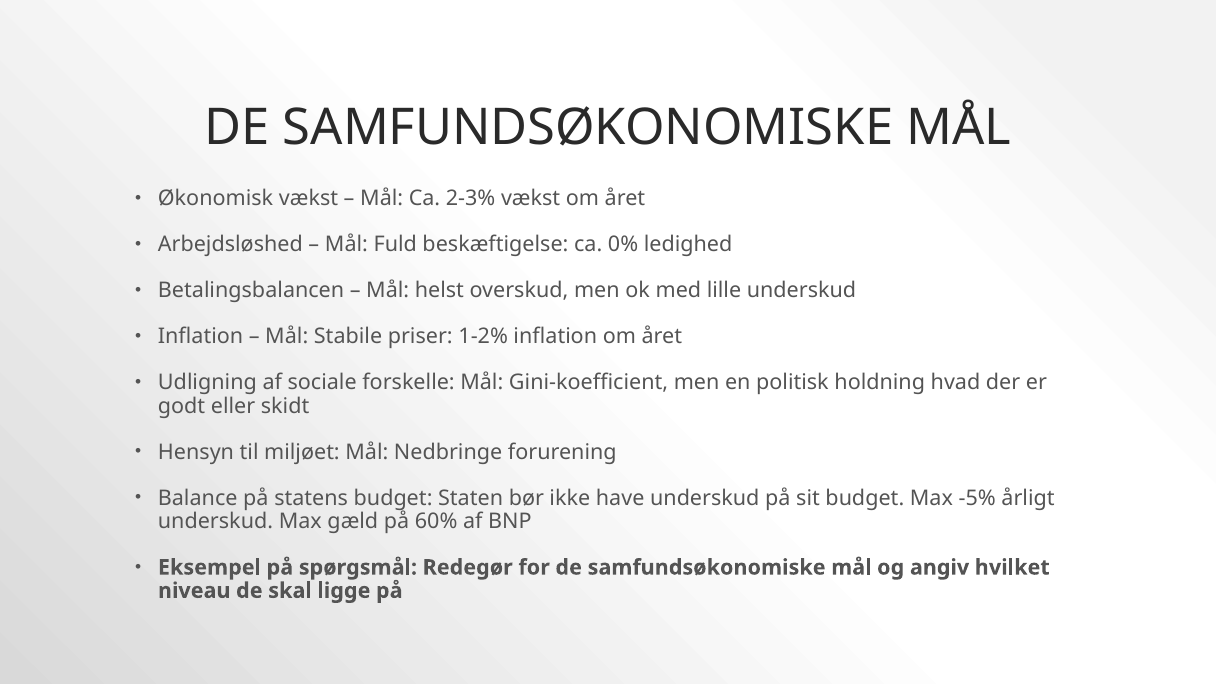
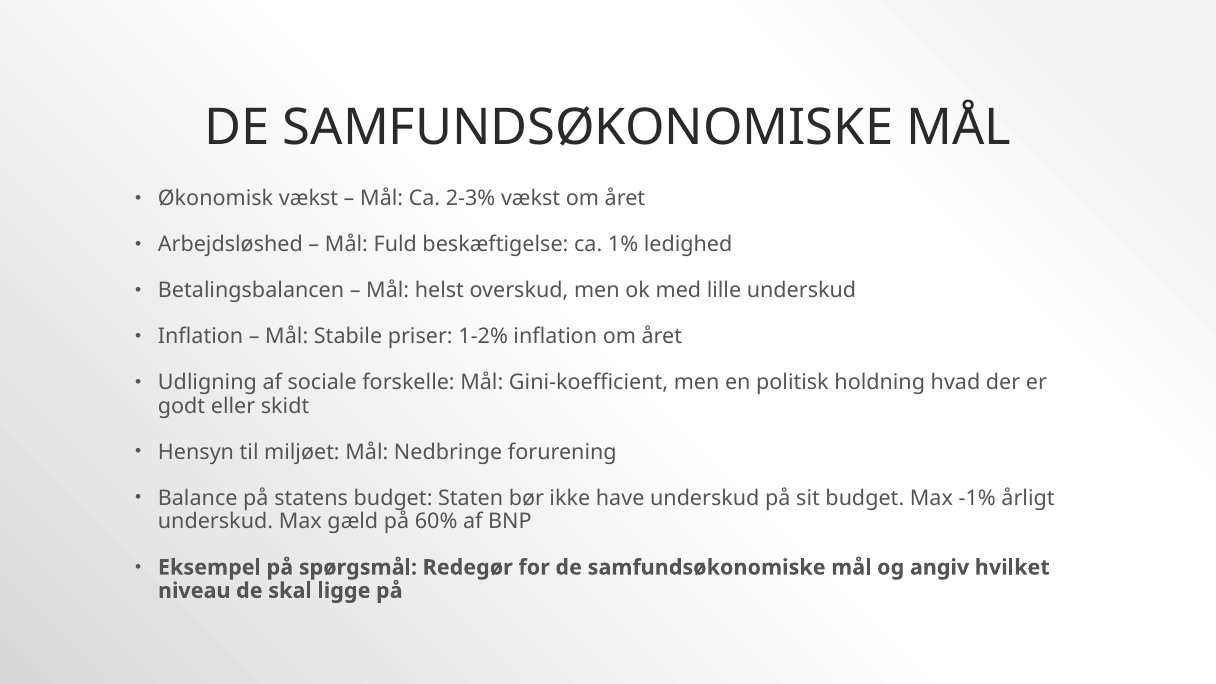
0%: 0% -> 1% (623, 245)
-5%: -5% -> -1% (977, 498)
